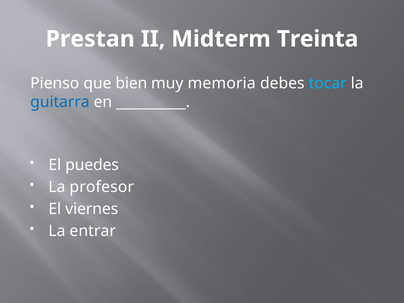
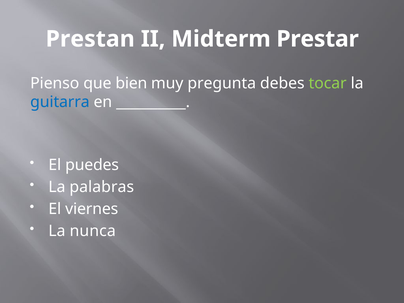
Treinta: Treinta -> Prestar (318, 39)
memoria: memoria -> pregunta (222, 83)
tocar colour: light blue -> light green (328, 83)
profesor: profesor -> palabras (102, 187)
entrar: entrar -> nunca (93, 231)
